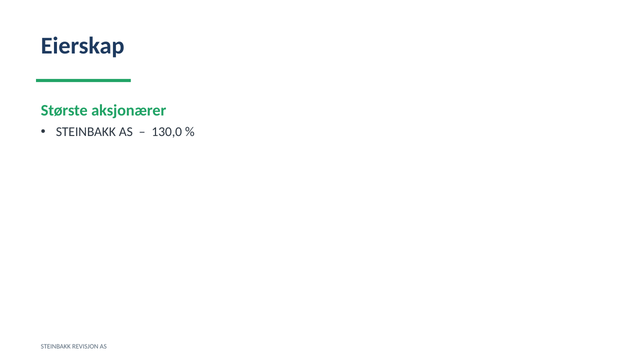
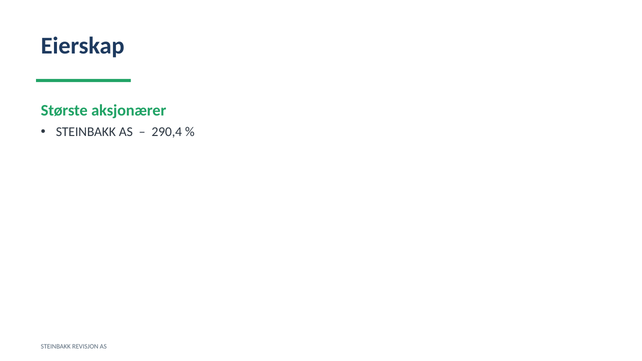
130,0: 130,0 -> 290,4 (167, 132)
